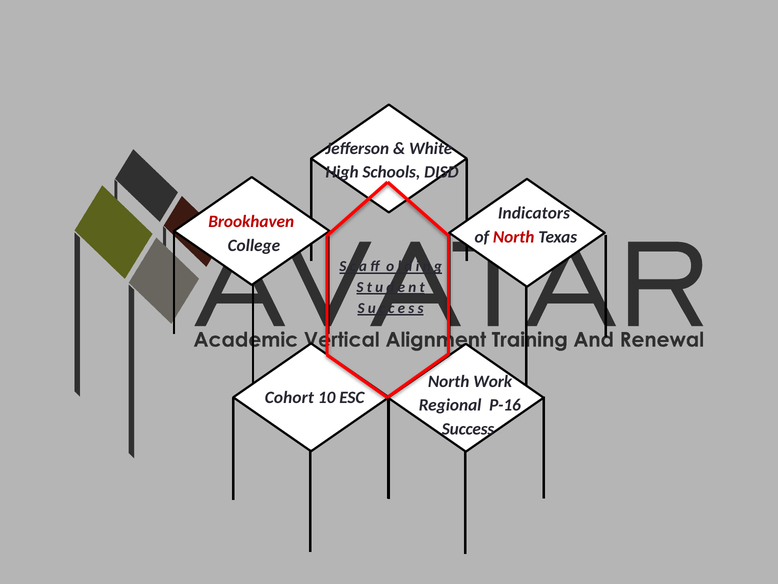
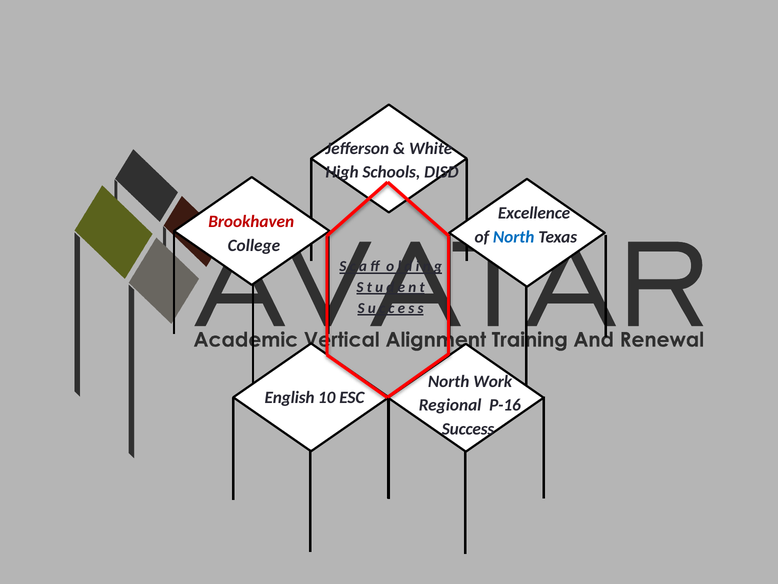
Indicators: Indicators -> Excellence (534, 213)
North colour: red -> blue (514, 237)
Cohort: Cohort -> English (290, 397)
